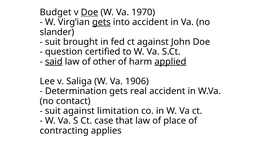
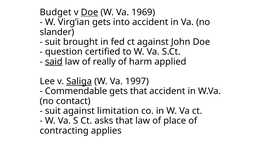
1970: 1970 -> 1969 (143, 12)
gets underline: present -> none (101, 22)
other: other -> really (104, 62)
applied underline: present -> none (170, 62)
Saliga underline: none -> present (79, 81)
1906: 1906 -> 1997 (137, 81)
Determination: Determination -> Commendable (76, 91)
gets real: real -> that (139, 91)
case: case -> asks (104, 121)
